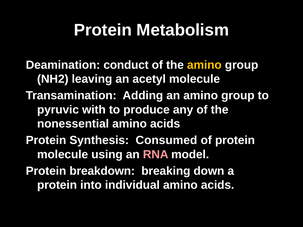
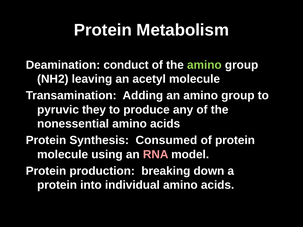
amino colour: yellow -> light green (204, 65)
with: with -> they (94, 110)
breakdown: breakdown -> production (102, 171)
